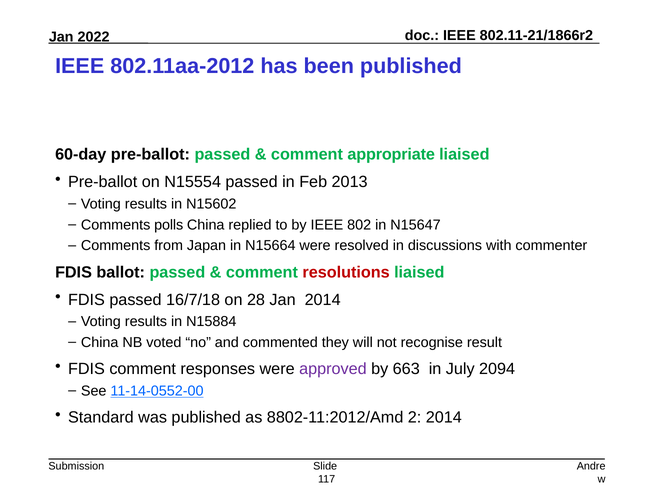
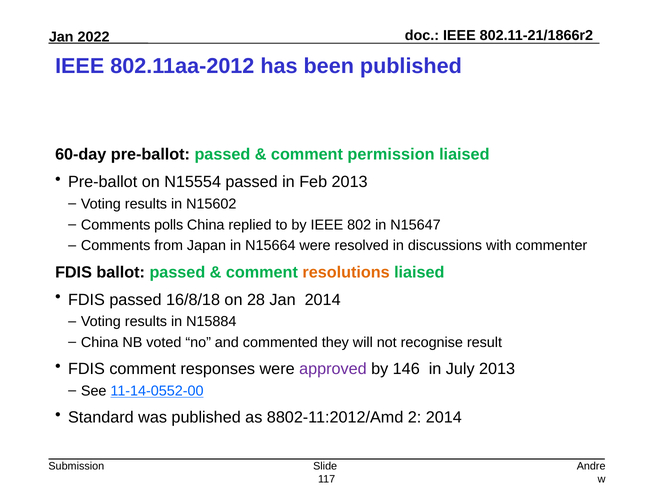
appropriate: appropriate -> permission (391, 155)
resolutions colour: red -> orange (346, 272)
16/7/18: 16/7/18 -> 16/8/18 (193, 300)
663: 663 -> 146 (406, 369)
July 2094: 2094 -> 2013 (497, 369)
